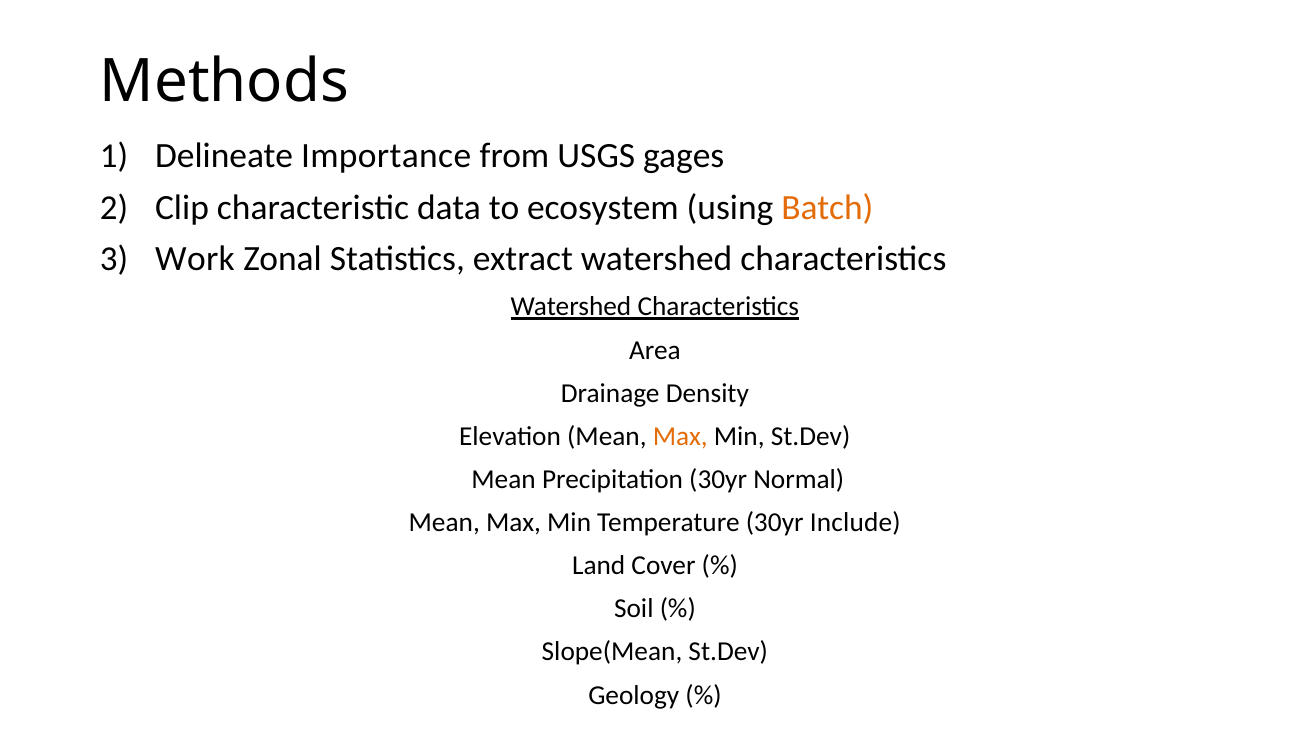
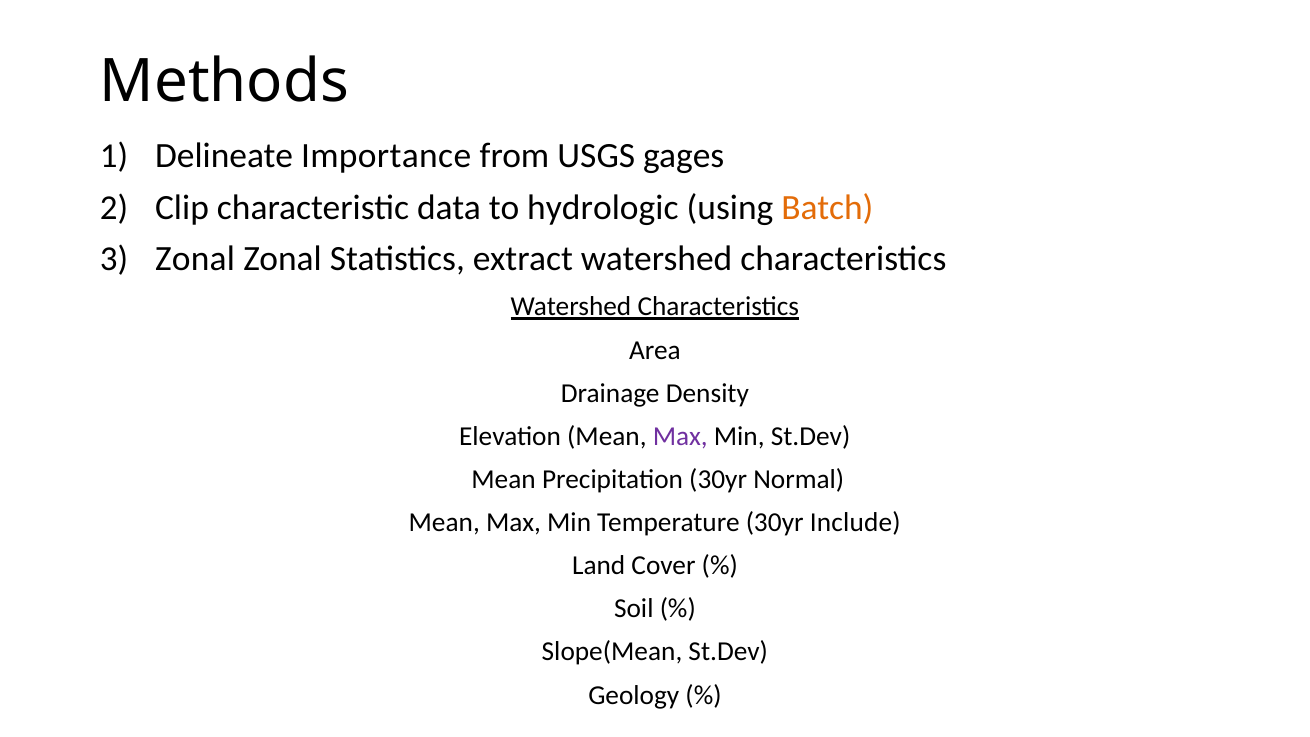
ecosystem: ecosystem -> hydrologic (603, 207)
Work: Work -> Zonal (195, 259)
Max colour: orange -> purple (680, 436)
